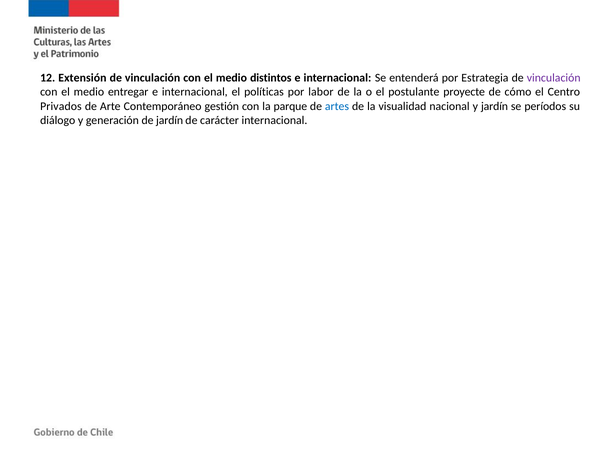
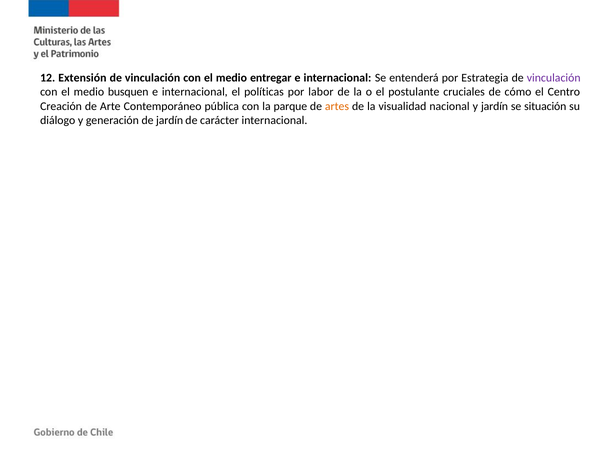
distintos: distintos -> entregar (271, 78)
entregar: entregar -> busquen (128, 92)
proyecte: proyecte -> cruciales (464, 92)
Privados: Privados -> Creación (61, 106)
gestión: gestión -> pública (222, 106)
artes colour: blue -> orange (337, 106)
períodos: períodos -> situación (545, 106)
